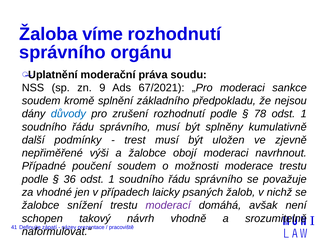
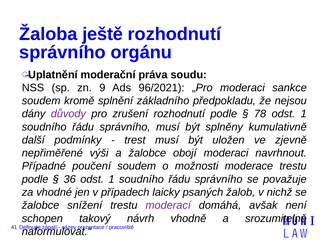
víme: víme -> ještě (103, 34)
67/2021: 67/2021 -> 96/2021 (162, 88)
důvody colour: blue -> purple (68, 114)
